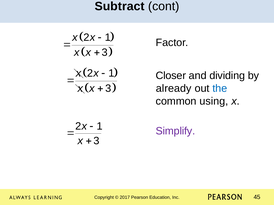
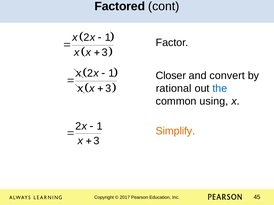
Subtract: Subtract -> Factored (120, 6)
dividing: dividing -> convert (227, 76)
already: already -> rational (174, 89)
Simplify colour: purple -> orange (175, 131)
